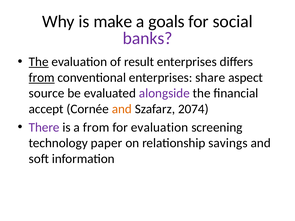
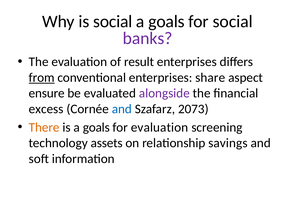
is make: make -> social (113, 21)
The underline: present -> none (39, 62)
source: source -> ensure (47, 93)
accept: accept -> excess (46, 109)
and colour: orange -> blue (122, 109)
2074: 2074 -> 2073 (193, 109)
There colour: purple -> orange (44, 127)
is a from: from -> goals (96, 127)
paper: paper -> assets (107, 143)
